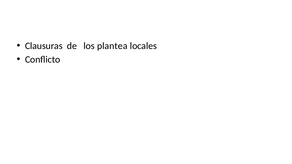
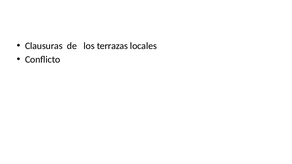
plantea: plantea -> terrazas (112, 46)
